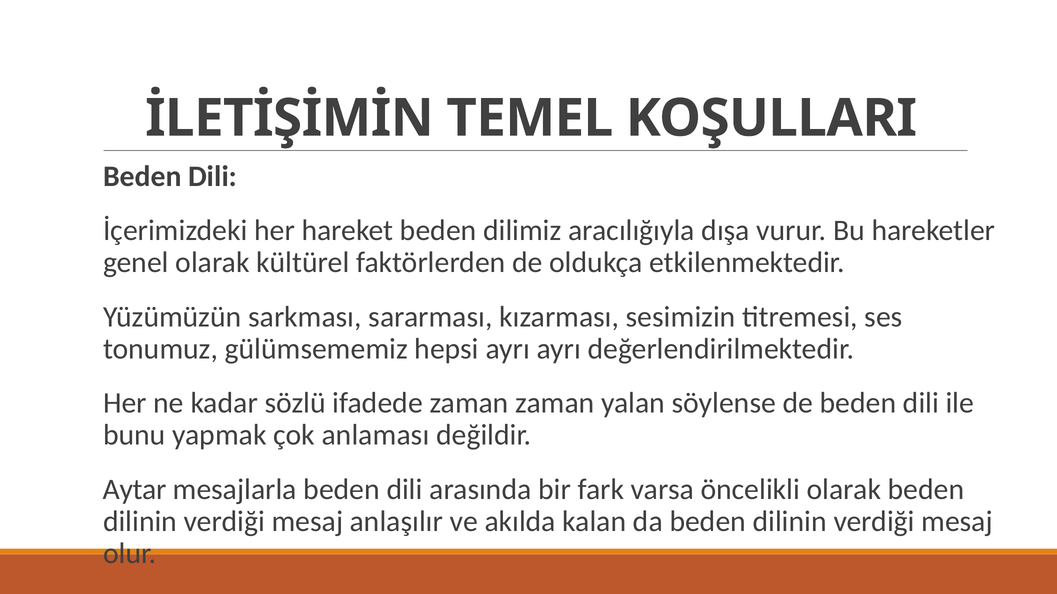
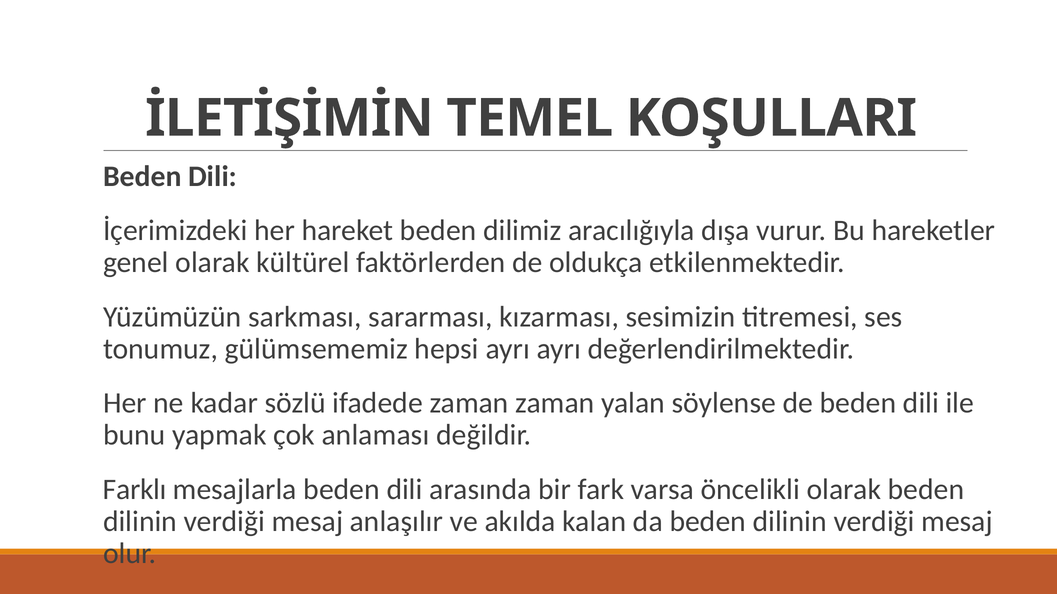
Aytar: Aytar -> Farklı (135, 490)
